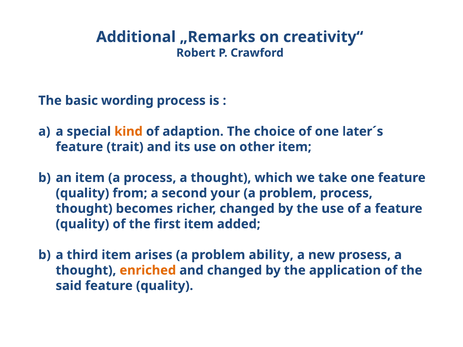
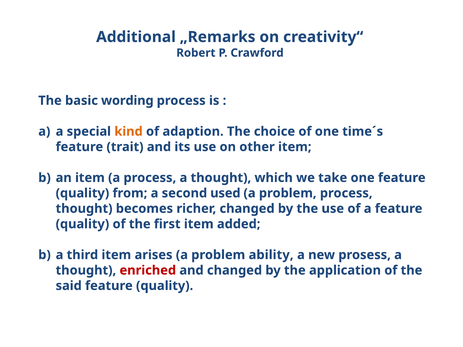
later´s: later´s -> time´s (363, 132)
your: your -> used (225, 193)
enriched colour: orange -> red (148, 270)
